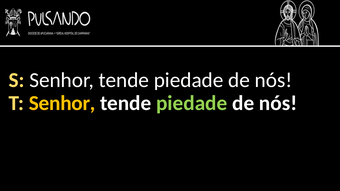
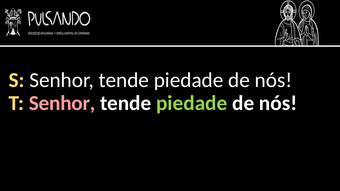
Senhor colour: yellow -> pink (62, 103)
